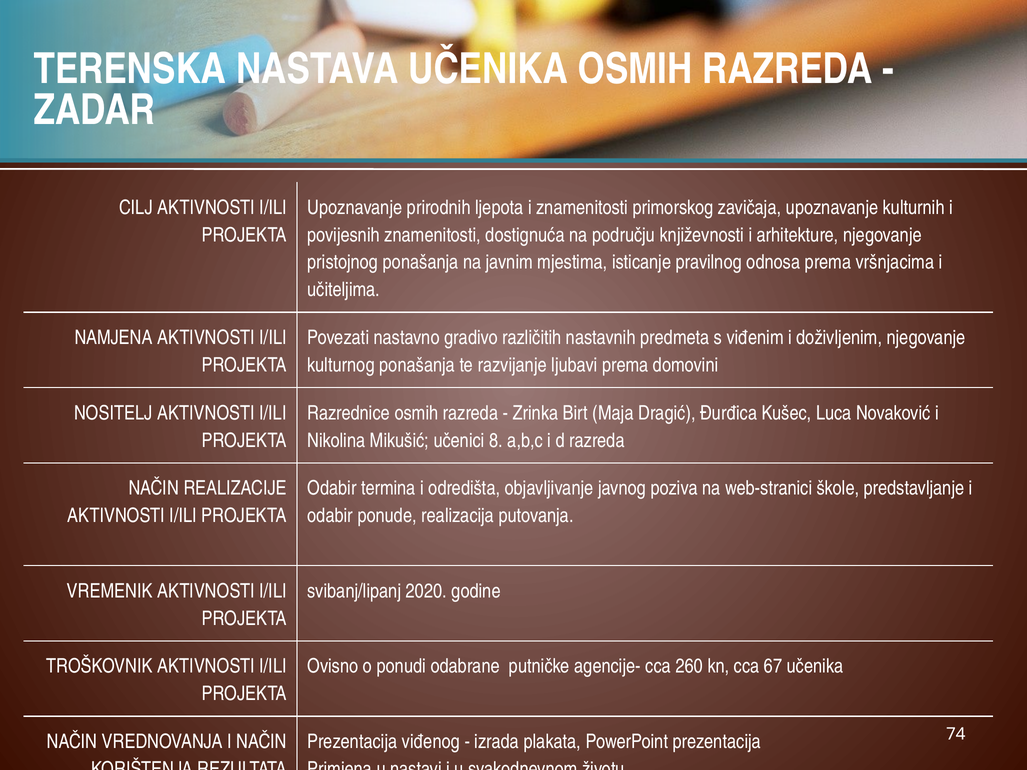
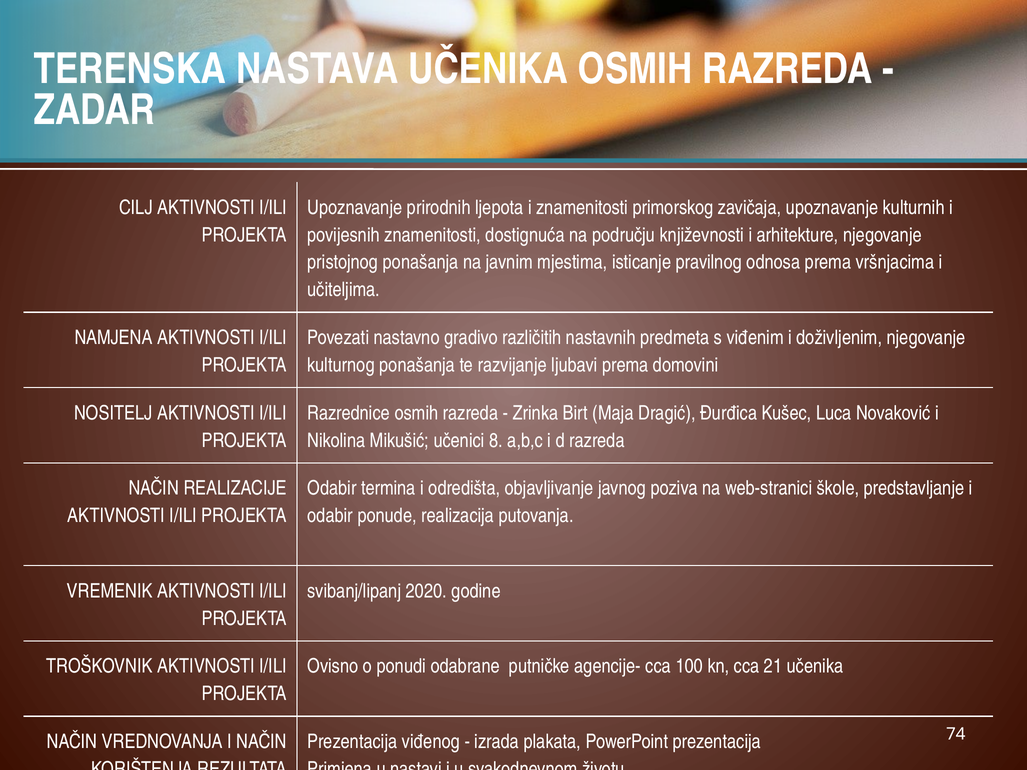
260: 260 -> 100 (689, 667)
67: 67 -> 21 (773, 667)
